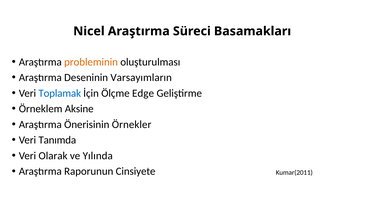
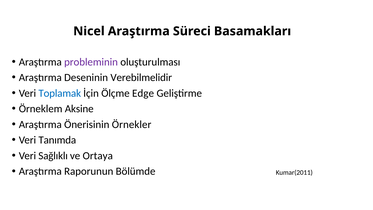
probleminin colour: orange -> purple (91, 62)
Varsayımların: Varsayımların -> Verebilmelidir (141, 77)
Olarak: Olarak -> Sağlıklı (53, 156)
Yılında: Yılında -> Ortaya (98, 156)
Cinsiyete: Cinsiyete -> Bölümde (136, 171)
